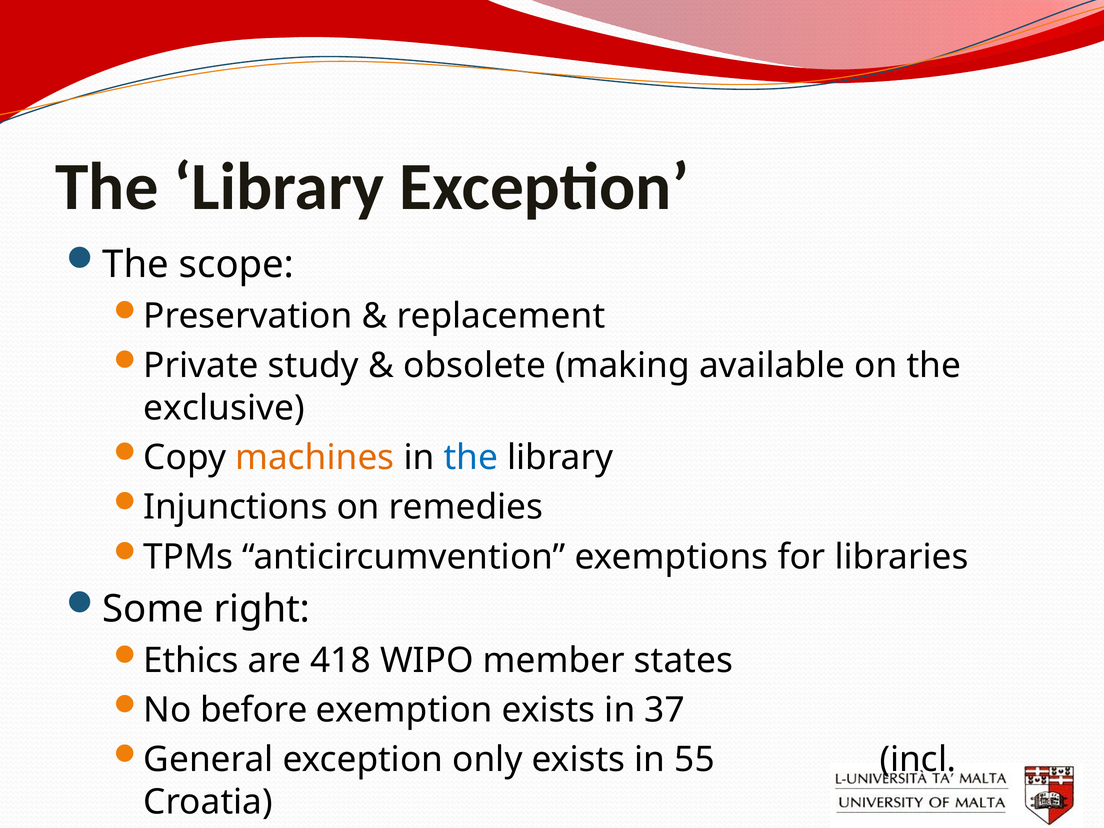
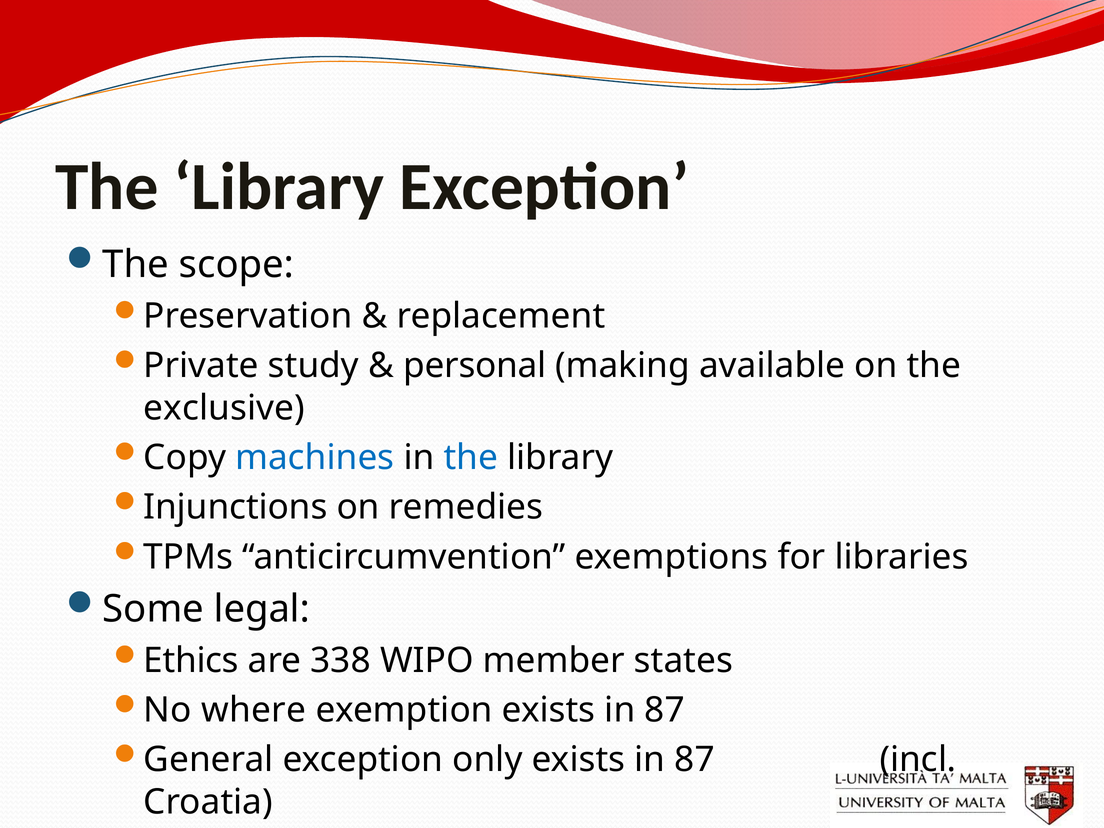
obsolete: obsolete -> personal (475, 366)
machines colour: orange -> blue (315, 458)
right: right -> legal (262, 609)
418: 418 -> 338 (341, 660)
before: before -> where (254, 710)
exemption exists in 37: 37 -> 87 (665, 710)
only exists in 55: 55 -> 87 (695, 760)
